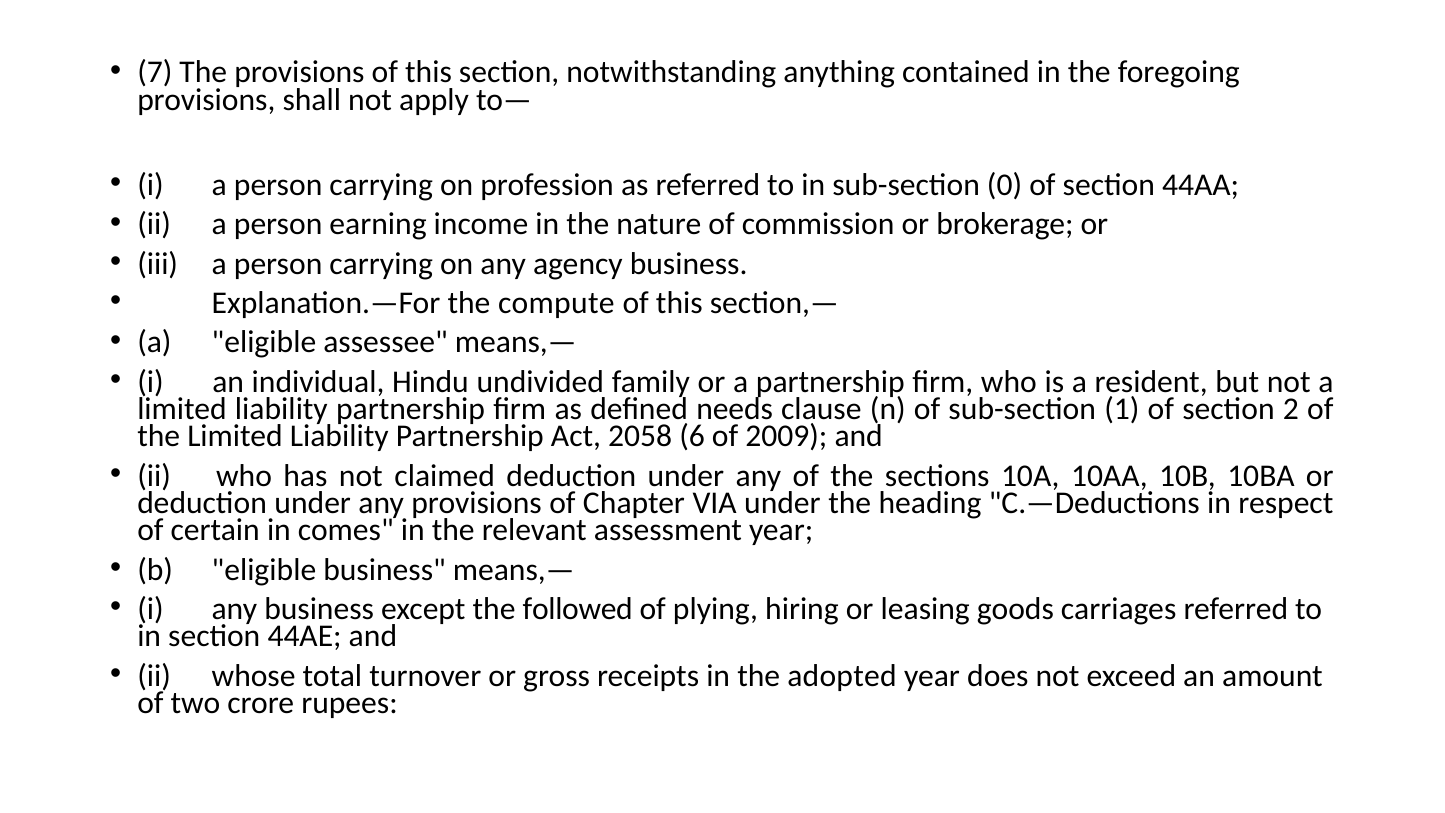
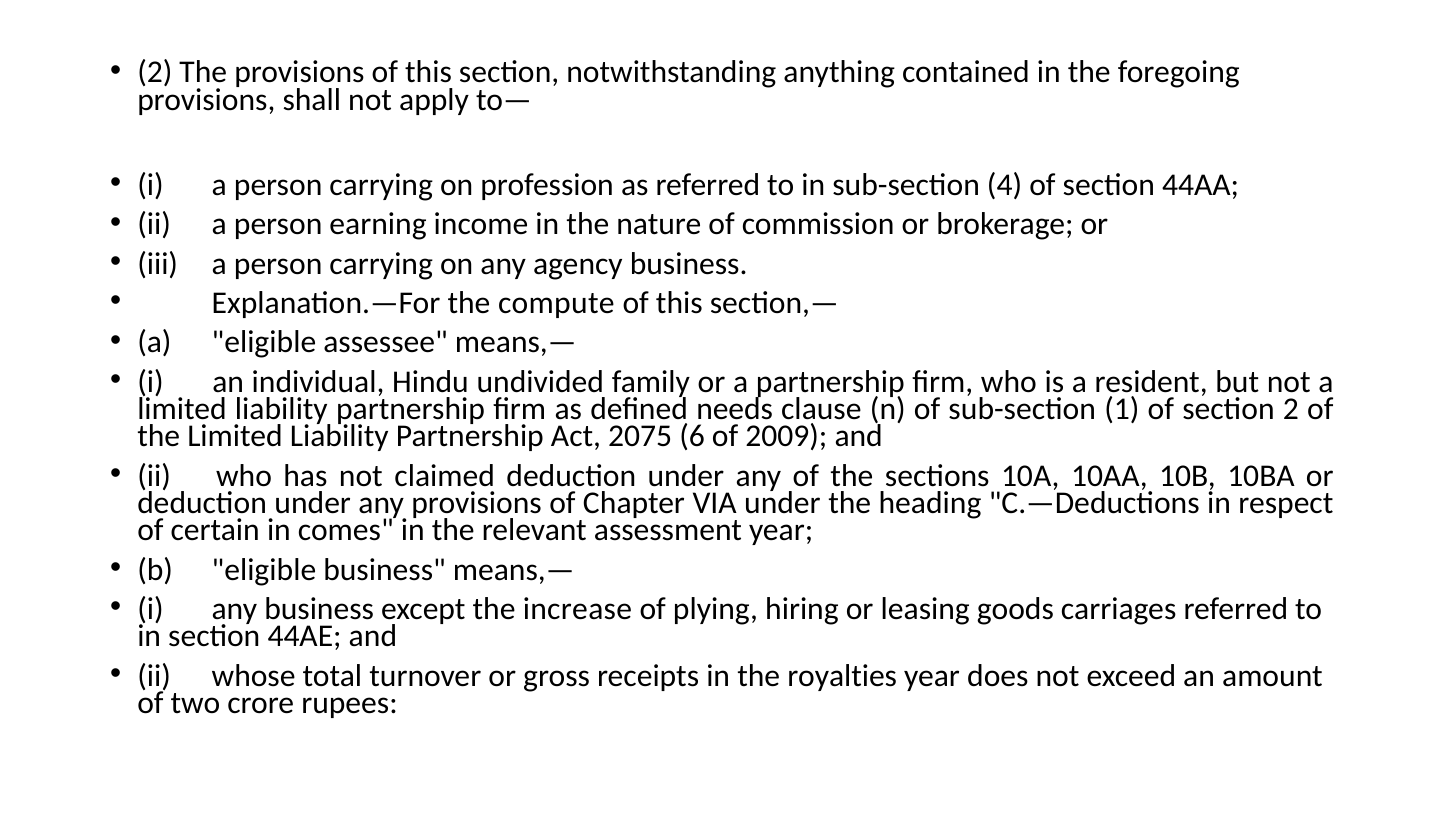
7: 7 -> 2 (155, 72)
0: 0 -> 4 (1005, 185)
2058: 2058 -> 2075 (640, 436)
followed: followed -> increase (577, 609)
adopted: adopted -> royalties (842, 676)
